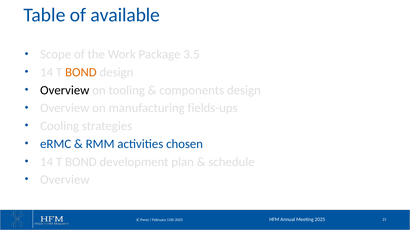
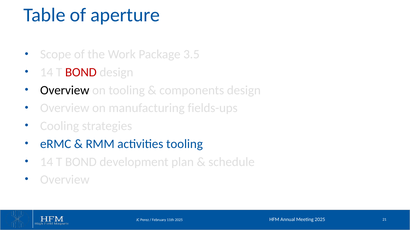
available: available -> aperture (125, 15)
BOND colour: orange -> red (81, 73)
activities chosen: chosen -> tooling (185, 144)
